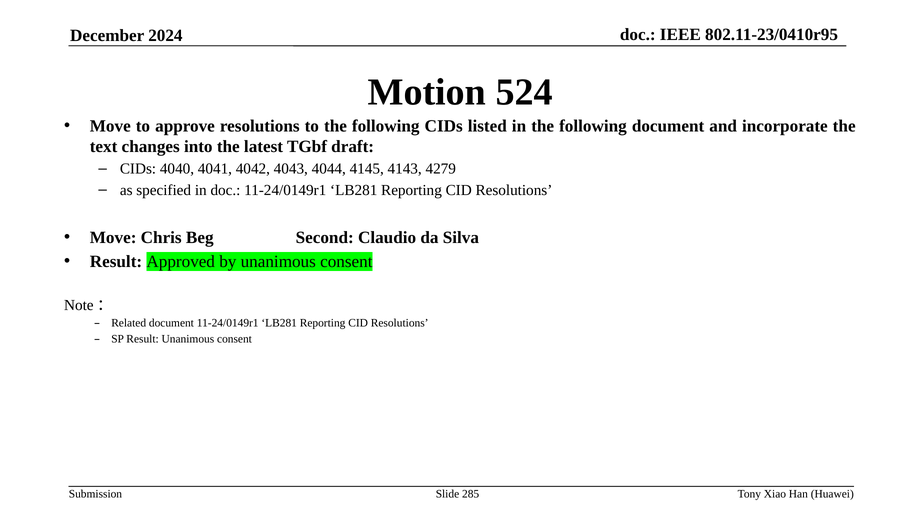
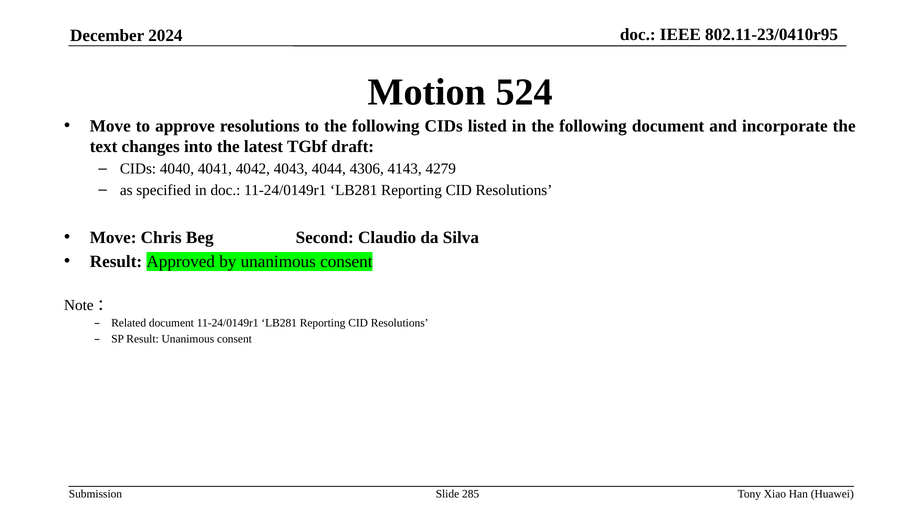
4145: 4145 -> 4306 (367, 169)
